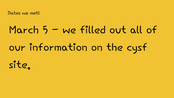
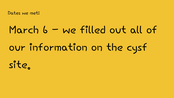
5: 5 -> 6 (45, 28)
